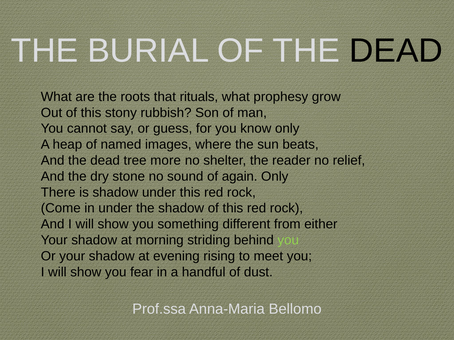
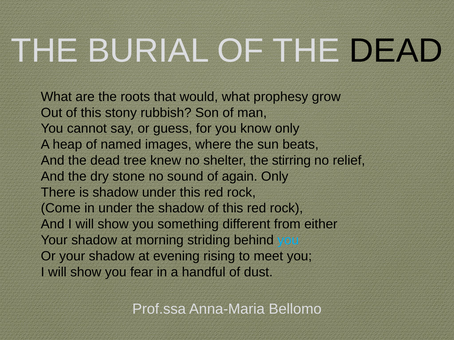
rituals: rituals -> would (199, 97)
more: more -> knew (166, 161)
reader: reader -> stirring (291, 161)
you colour: light green -> light blue (288, 241)
